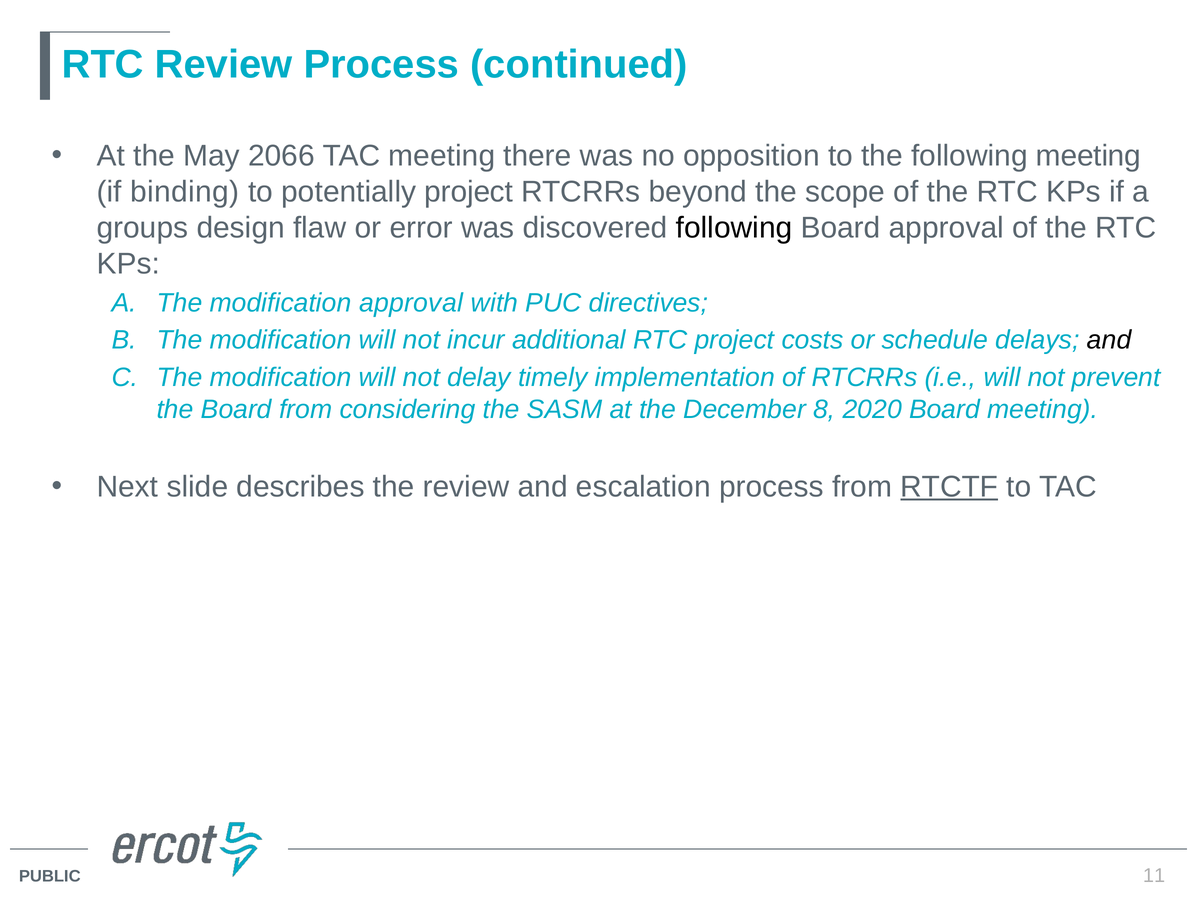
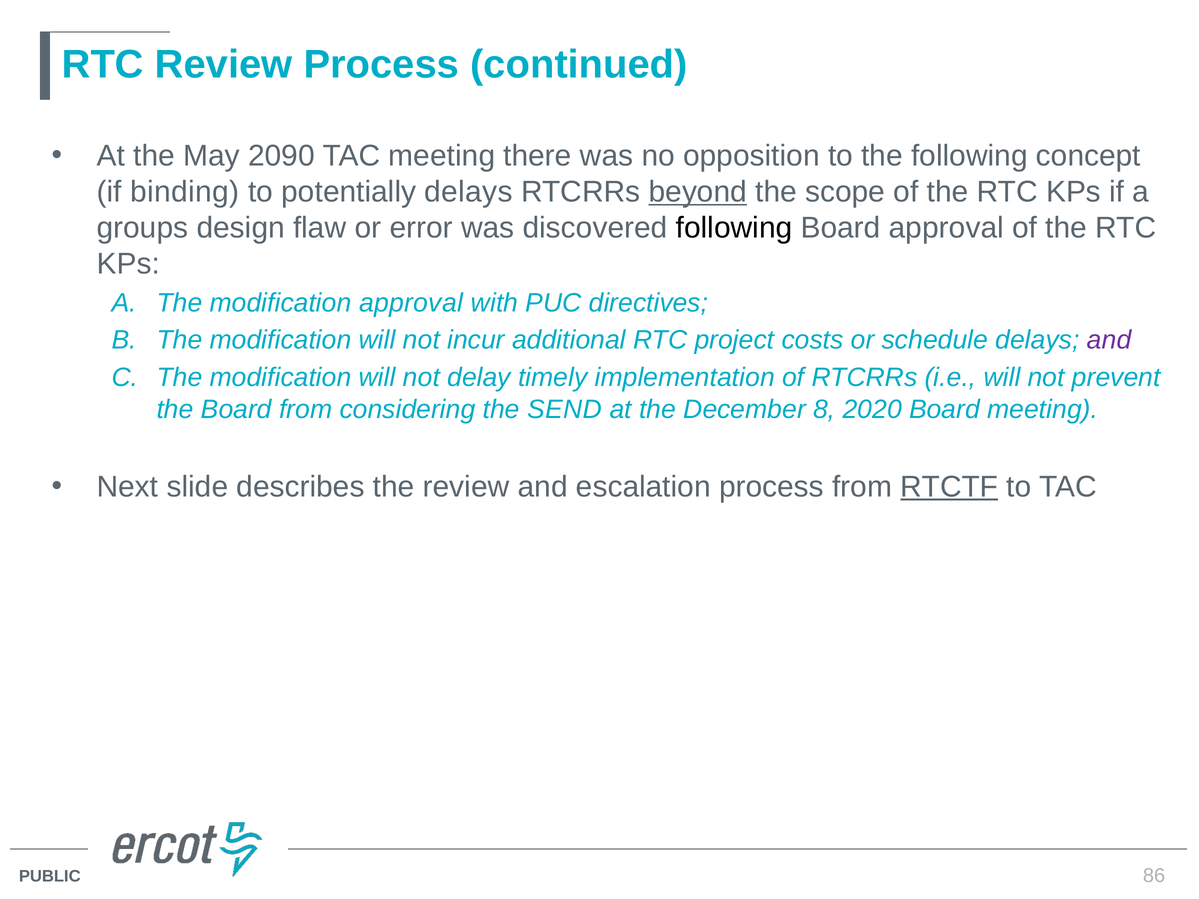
2066: 2066 -> 2090 (281, 156)
following meeting: meeting -> concept (1088, 156)
potentially project: project -> delays (468, 192)
beyond underline: none -> present (698, 192)
and colour: black -> purple (1109, 340)
SASM: SASM -> SEND (564, 409)
11: 11 -> 86 (1154, 876)
